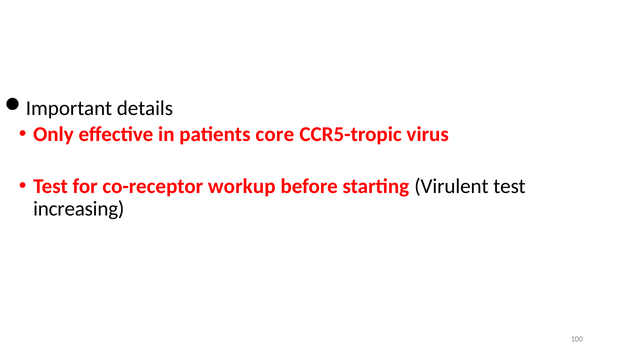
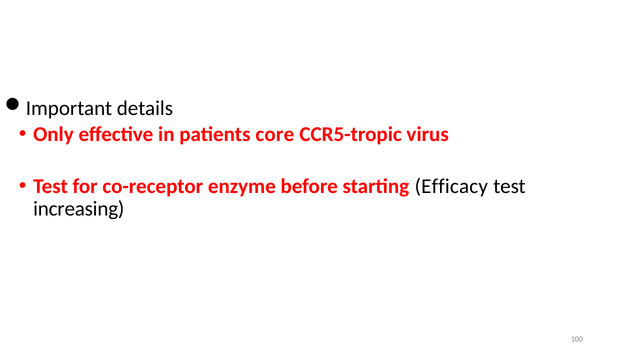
workup: workup -> enzyme (242, 186)
Virulent: Virulent -> Efficacy (451, 186)
